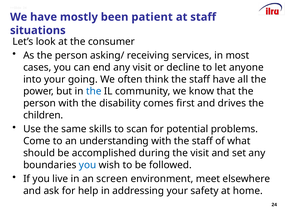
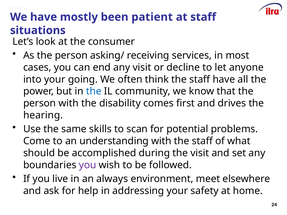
children: children -> hearing (43, 115)
you colour: blue -> purple (88, 165)
screen: screen -> always (112, 179)
